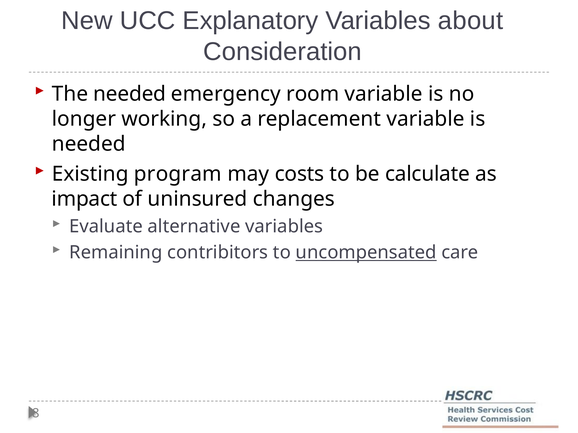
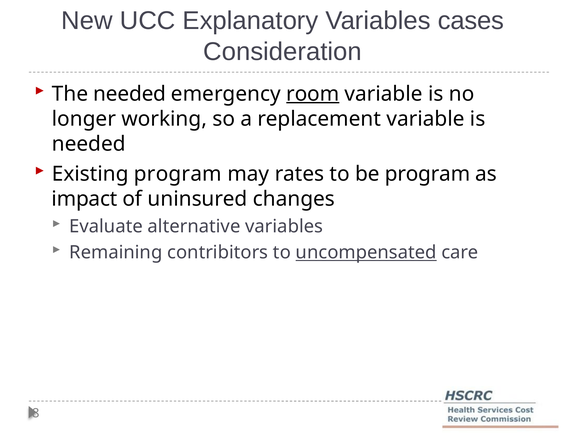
about: about -> cases (471, 21)
room underline: none -> present (313, 94)
costs: costs -> rates (299, 174)
be calculate: calculate -> program (427, 174)
